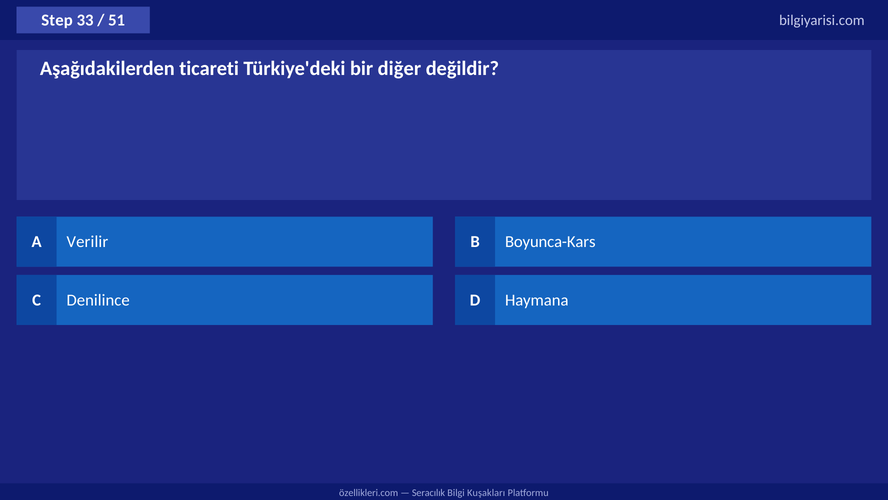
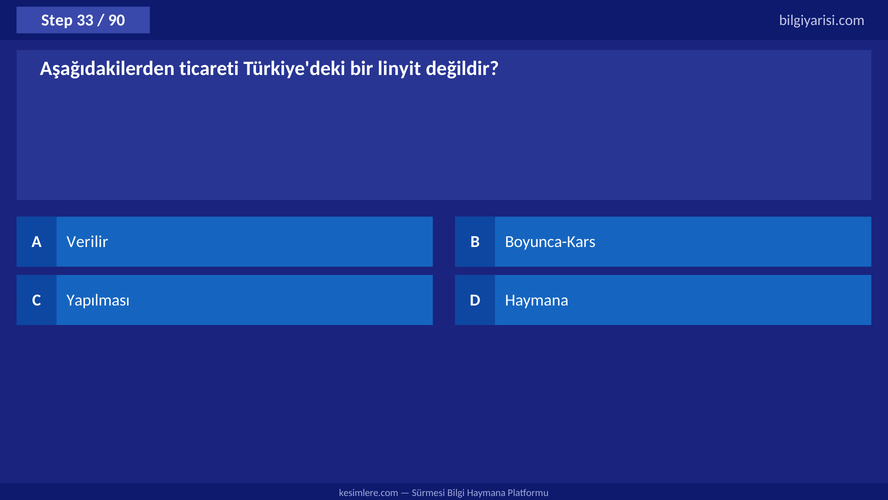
51: 51 -> 90 (117, 20)
diğer: diğer -> linyit (399, 68)
Denilince: Denilince -> Yapılması (98, 300)
özellikleri.com: özellikleri.com -> kesimlere.com (369, 493)
Seracılık: Seracılık -> Sürmesi (428, 493)
Bilgi Kuşakları: Kuşakları -> Haymana (486, 493)
